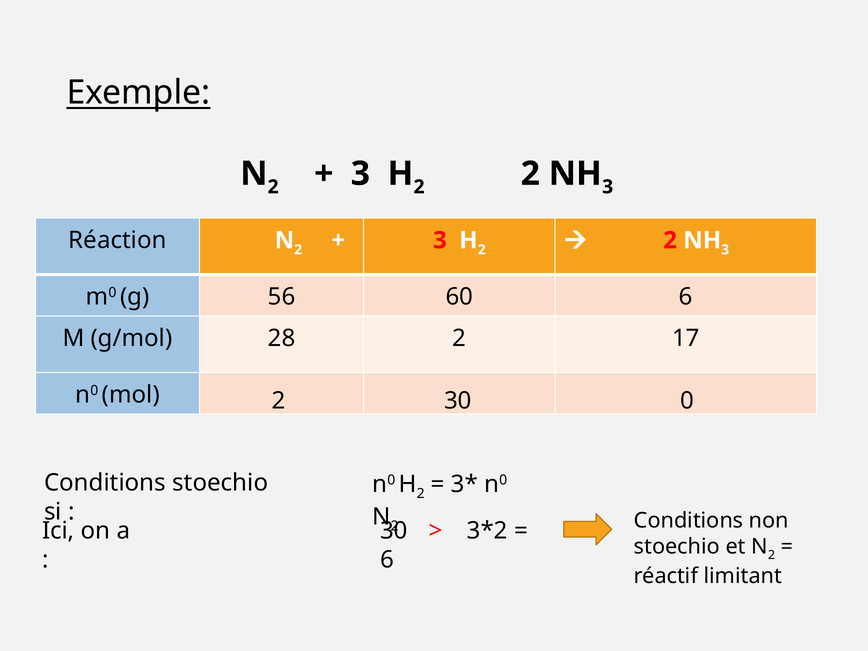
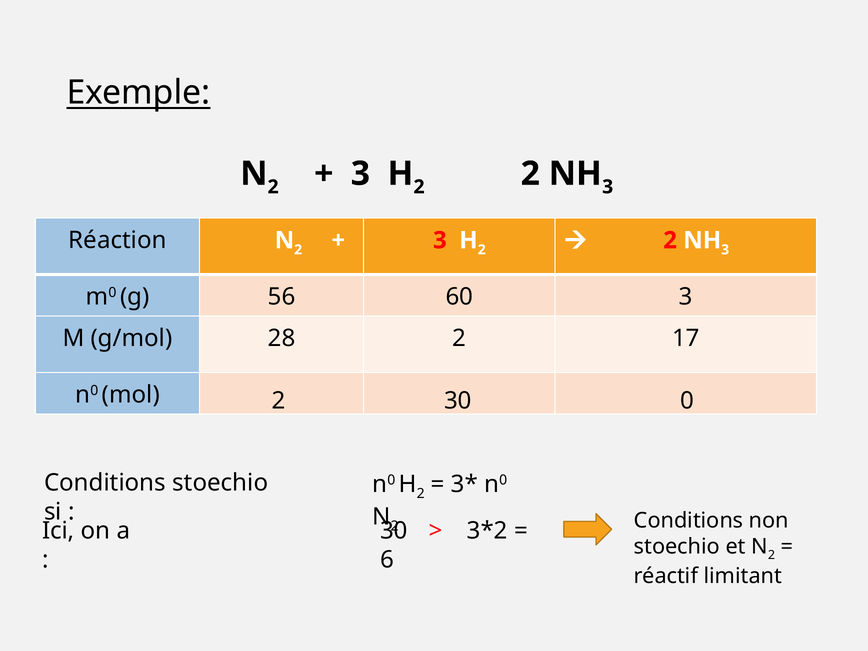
60 6: 6 -> 3 (686, 297)
